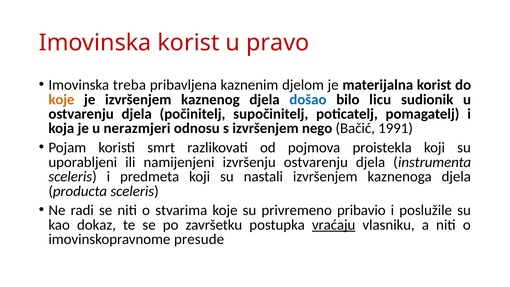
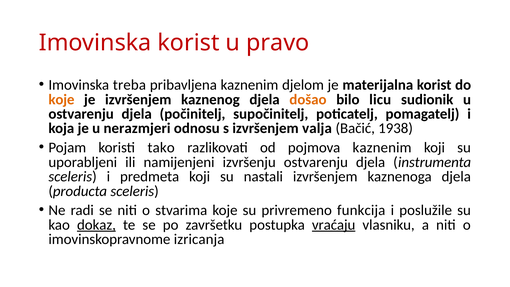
došao colour: blue -> orange (308, 99)
nego: nego -> valja (317, 128)
1991: 1991 -> 1938 (396, 128)
smrt: smrt -> tako (161, 148)
pojmova proistekla: proistekla -> kaznenim (382, 148)
pribavio: pribavio -> funkcija (361, 210)
dokaz underline: none -> present (96, 225)
presude: presude -> izricanja (199, 239)
